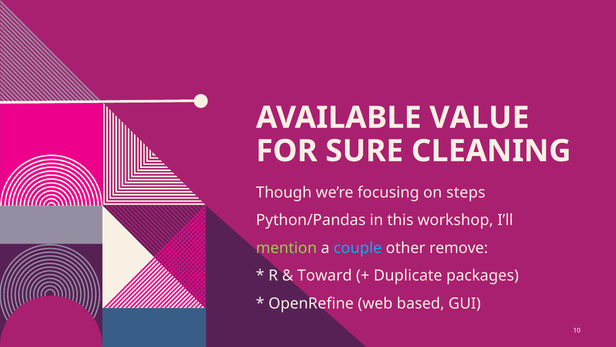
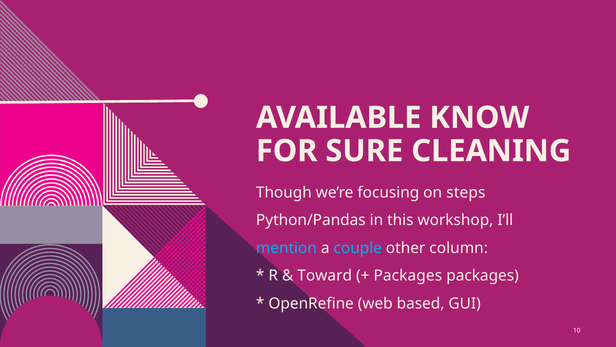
VALUE: VALUE -> KNOW (479, 117)
mention colour: light green -> light blue (286, 248)
remove: remove -> column (459, 248)
Duplicate: Duplicate -> Packages (408, 275)
